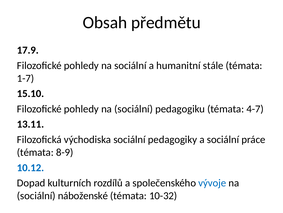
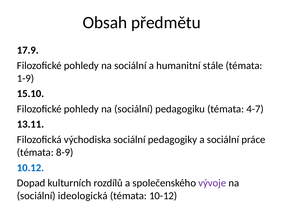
1-7: 1-7 -> 1-9 (26, 78)
vývoje colour: blue -> purple (212, 182)
náboženské: náboženské -> ideologická (83, 195)
10-32: 10-32 -> 10-12 (163, 195)
